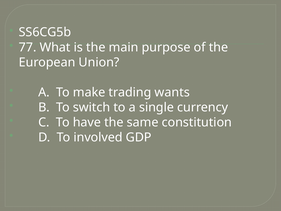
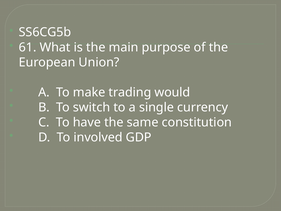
77: 77 -> 61 (28, 47)
wants: wants -> would (172, 92)
